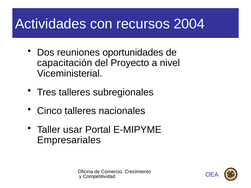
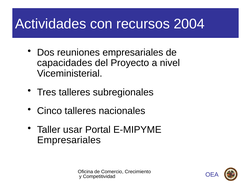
reuniones oportunidades: oportunidades -> empresariales (133, 52)
capacitación: capacitación -> capacidades (65, 63)
